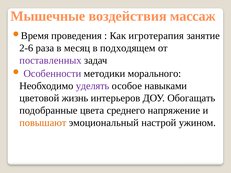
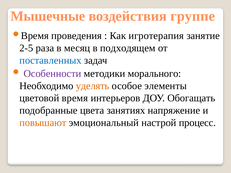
массаж: массаж -> группе (193, 16)
2-6: 2-6 -> 2-5 (26, 48)
поставленных colour: purple -> blue (51, 60)
уделять colour: purple -> orange (93, 86)
навыками: навыками -> элементы (166, 86)
жизнь: жизнь -> время (75, 98)
среднего: среднего -> занятиях (126, 111)
ужином: ужином -> процесс (197, 123)
